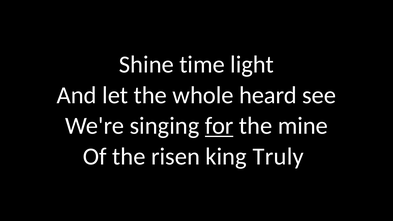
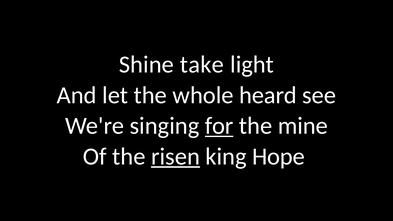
time: time -> take (202, 65)
risen underline: none -> present (175, 156)
Truly: Truly -> Hope (278, 156)
